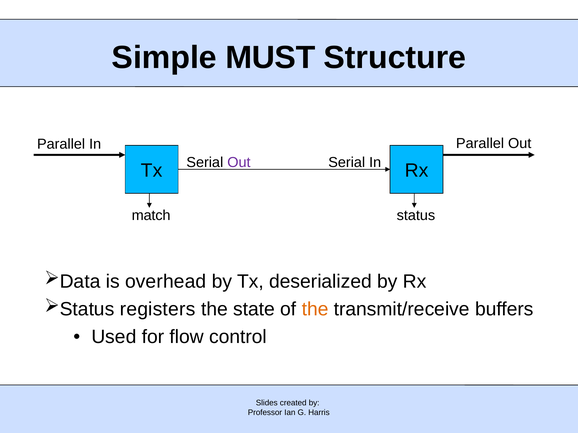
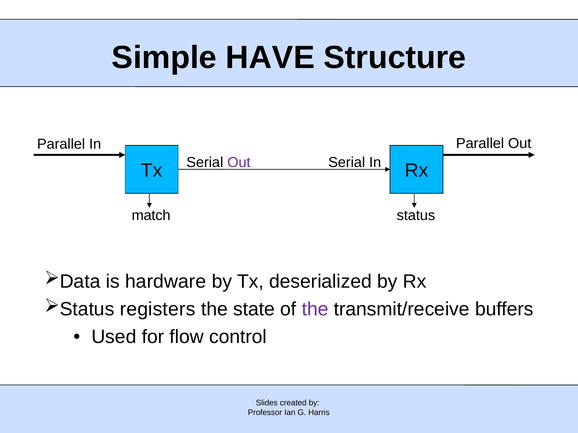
MUST: MUST -> HAVE (270, 58)
overhead: overhead -> hardware (166, 282)
the colour: orange -> purple (315, 309)
